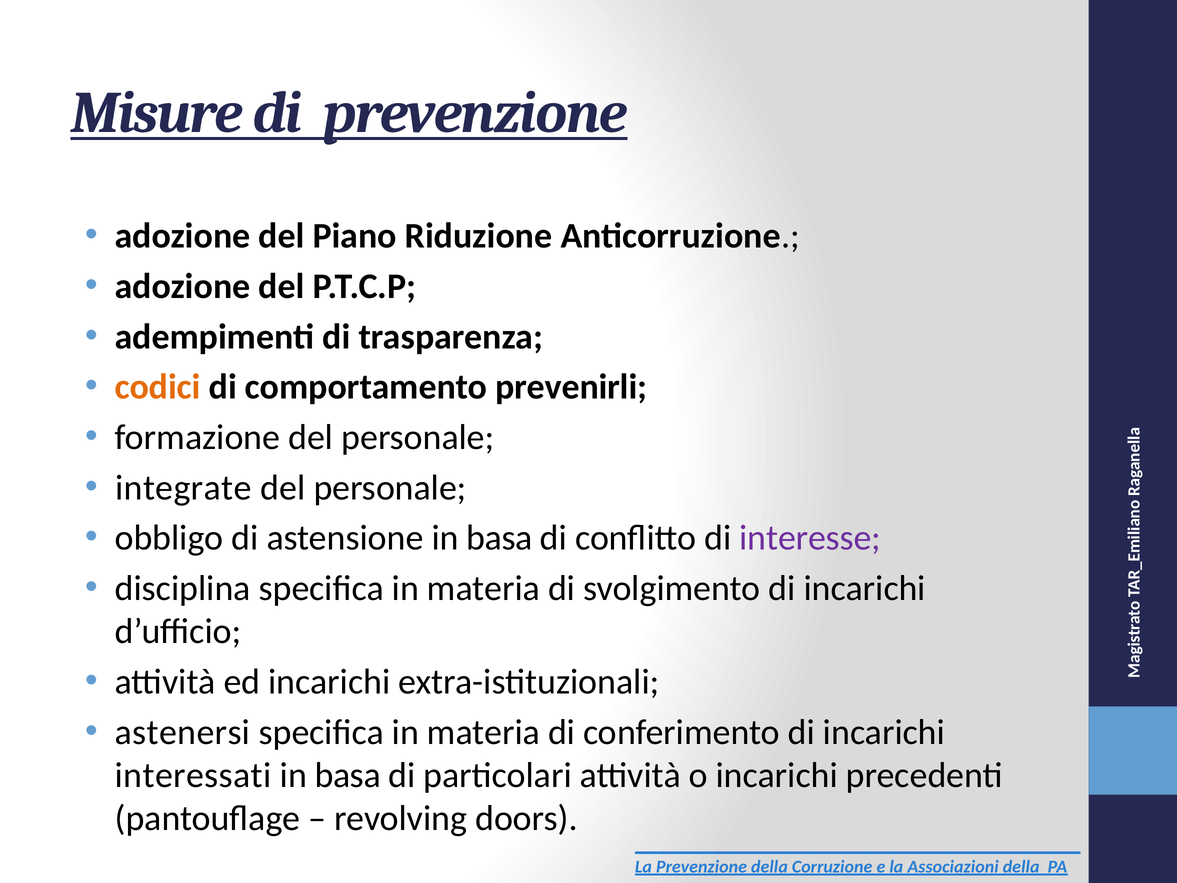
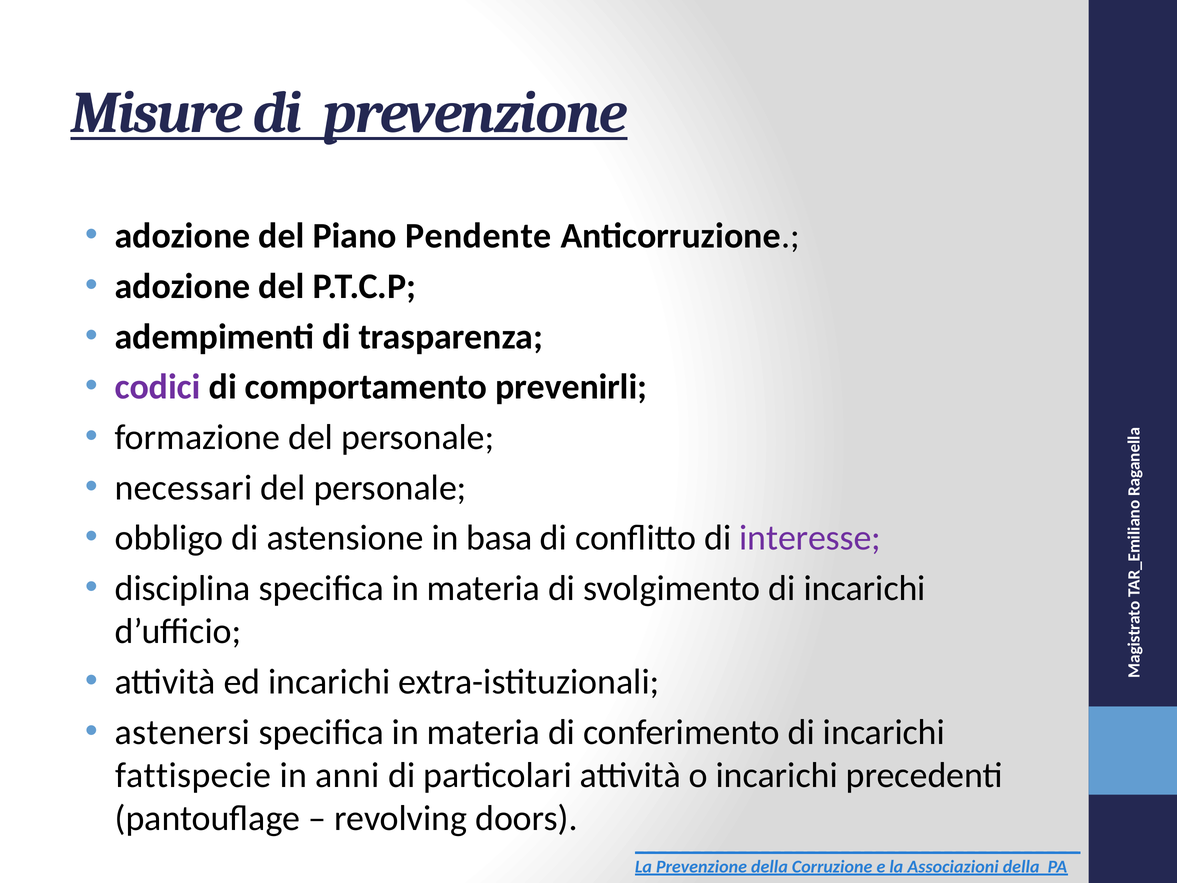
Riduzione: Riduzione -> Pendente (478, 236)
codici colour: orange -> purple (158, 387)
integrate: integrate -> necessari (184, 488)
interessati: interessati -> fattispecie (193, 775)
basa: basa -> anni (347, 775)
